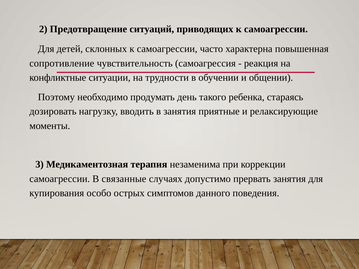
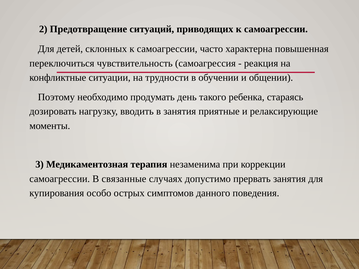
сопротивление: сопротивление -> переключиться (62, 63)
